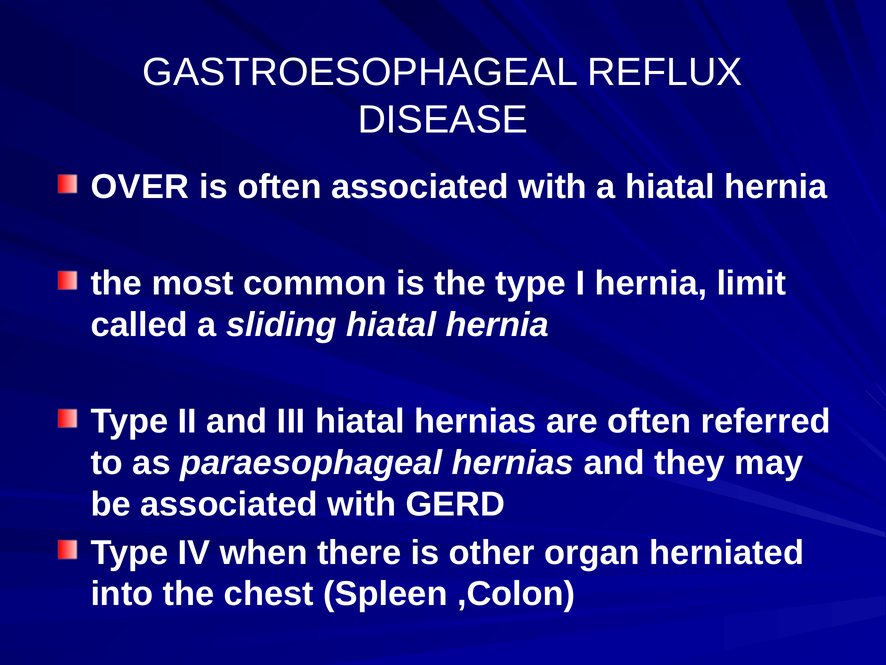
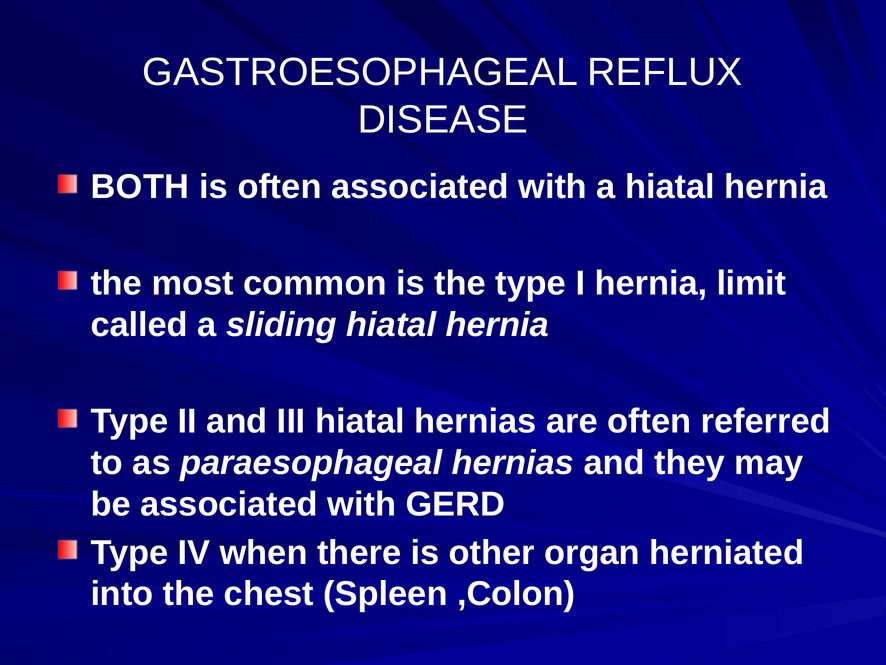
OVER: OVER -> BOTH (140, 187)
